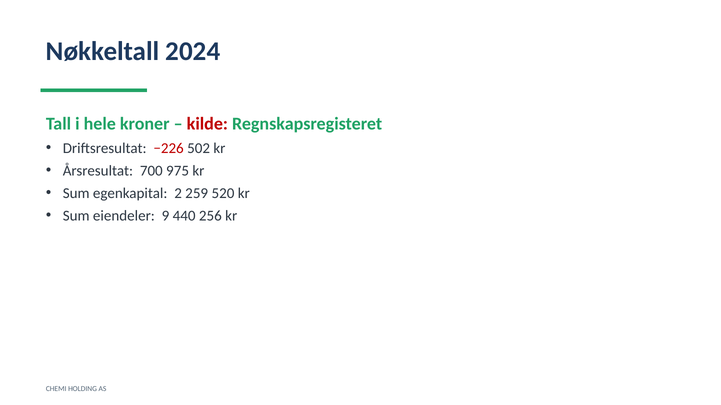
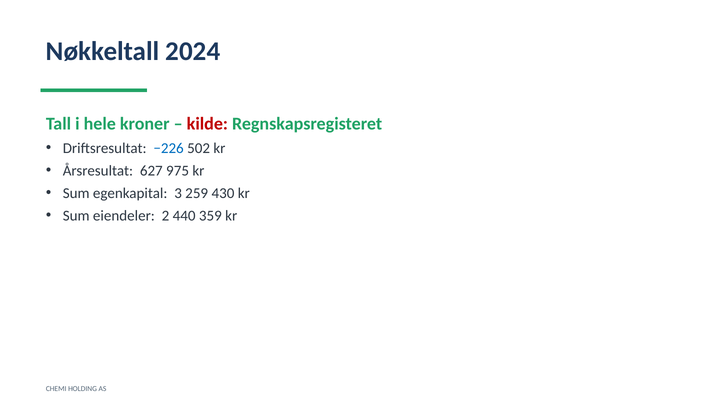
−226 colour: red -> blue (169, 148)
700: 700 -> 627 (151, 171)
2: 2 -> 3 (178, 193)
520: 520 -> 430 (223, 193)
9: 9 -> 2 (165, 216)
256: 256 -> 359 (210, 216)
